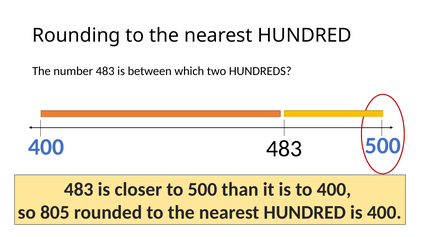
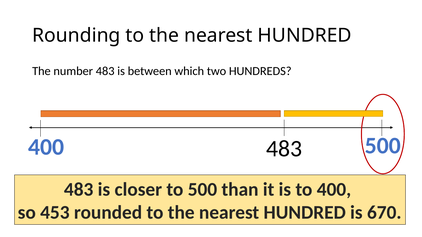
805: 805 -> 453 (55, 213)
is 400: 400 -> 670 (384, 213)
